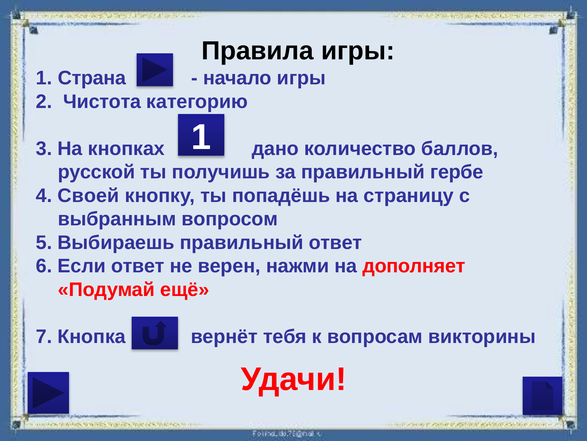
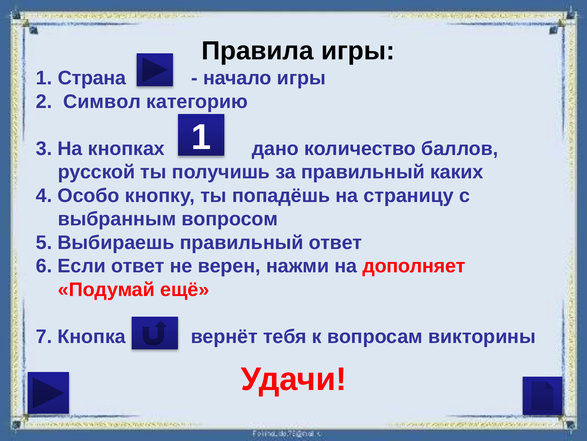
Чистота: Чистота -> Символ (102, 101)
гербе: гербе -> каких (457, 172)
Своей: Своей -> Особо (89, 195)
